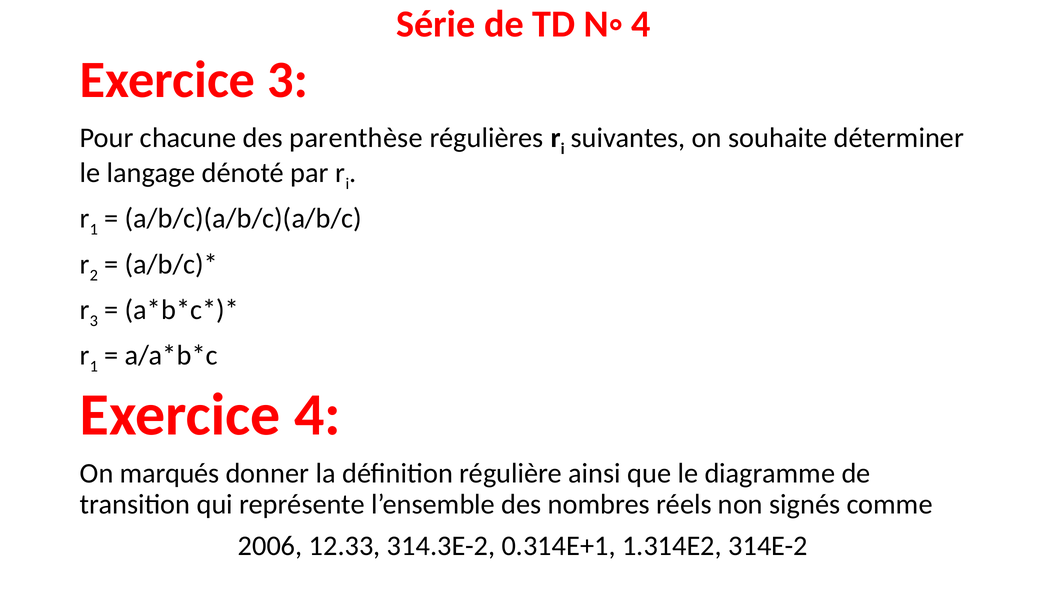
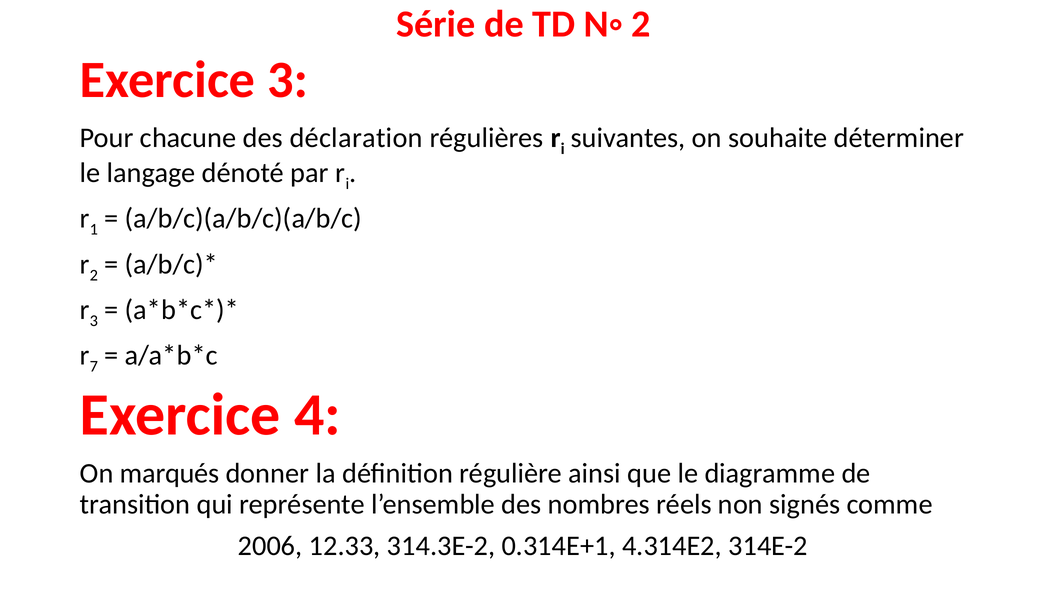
N◦ 4: 4 -> 2 (641, 24)
parenthèse: parenthèse -> déclaration (356, 138)
1: 1 -> 7 (94, 367)
1.314E2: 1.314E2 -> 4.314E2 (672, 546)
